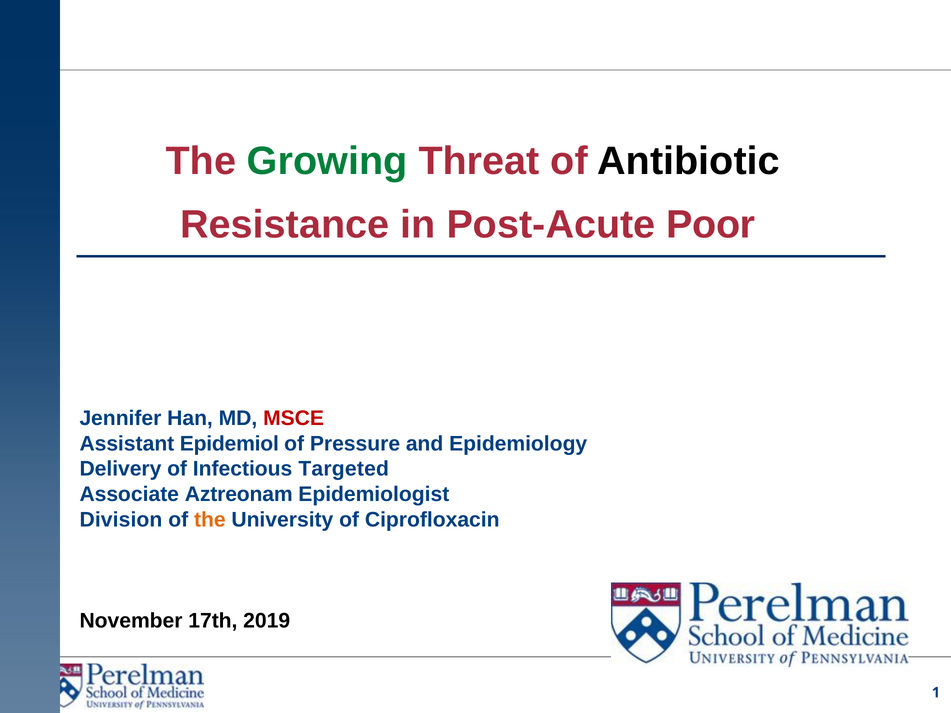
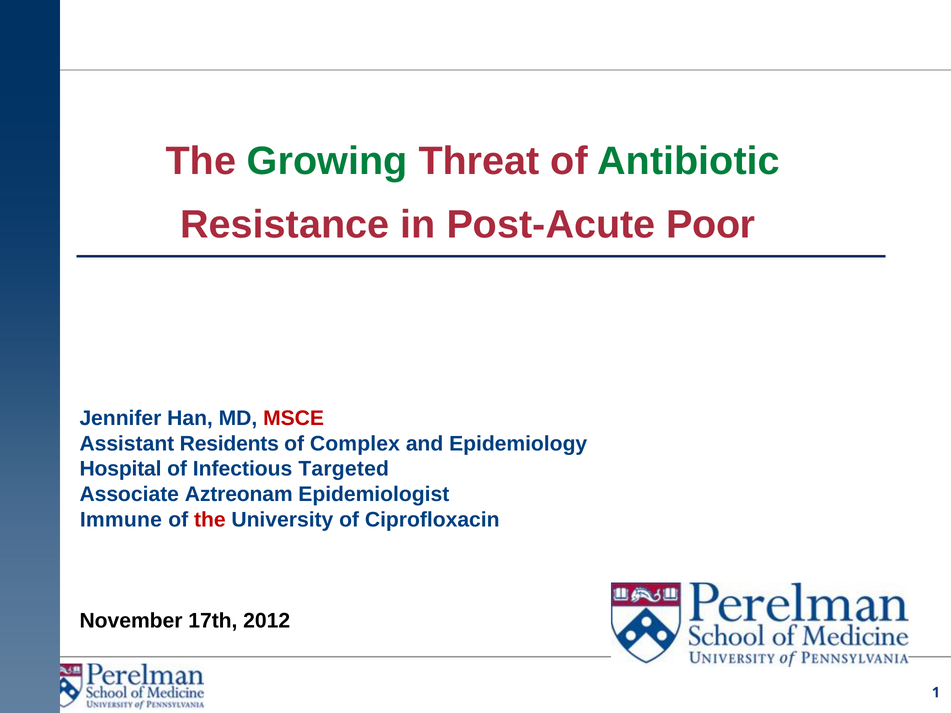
Antibiotic colour: black -> green (689, 161)
Epidemiol: Epidemiol -> Residents (229, 444)
Pressure: Pressure -> Complex (355, 444)
Delivery: Delivery -> Hospital (121, 469)
Division: Division -> Immune (121, 520)
the colour: orange -> red (210, 520)
2019: 2019 -> 2012 (267, 621)
